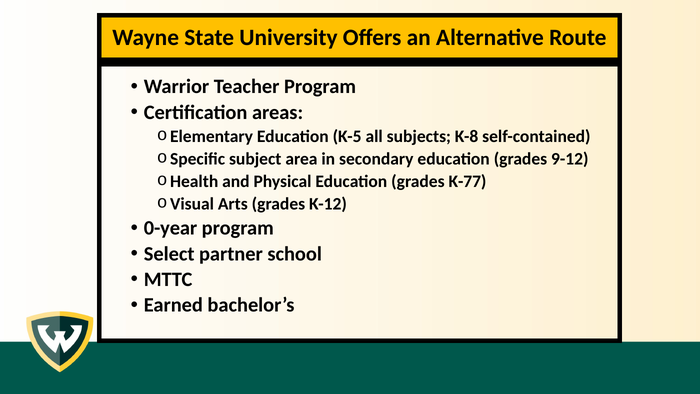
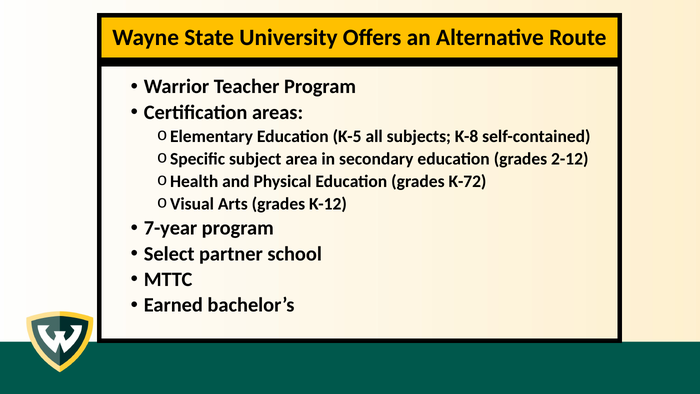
9-12: 9-12 -> 2-12 (570, 159)
K-77: K-77 -> K-72 (467, 181)
0-year: 0-year -> 7-year (171, 228)
